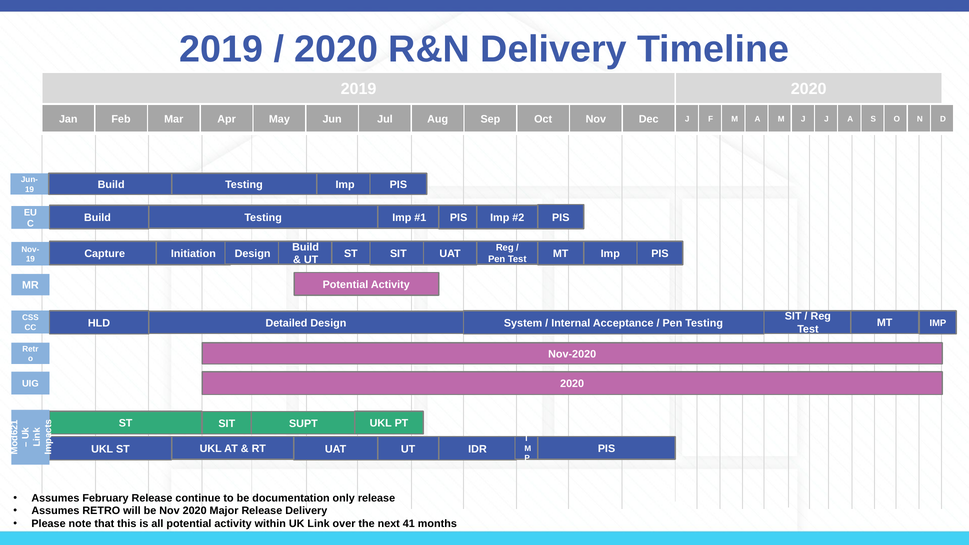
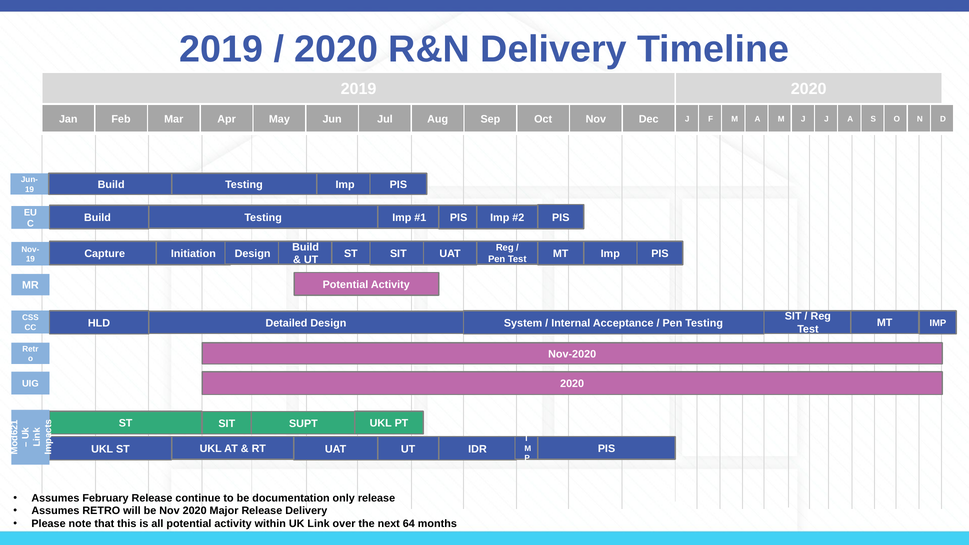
41: 41 -> 64 (409, 524)
